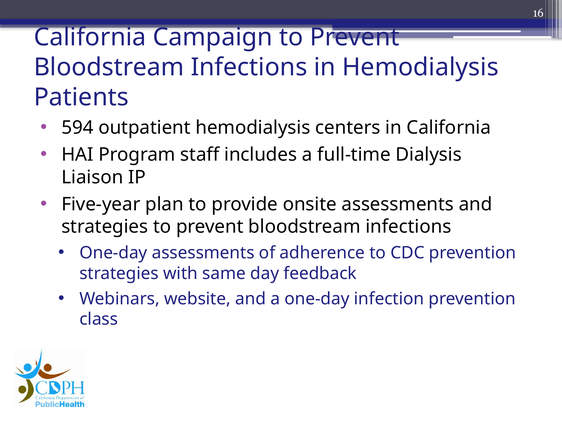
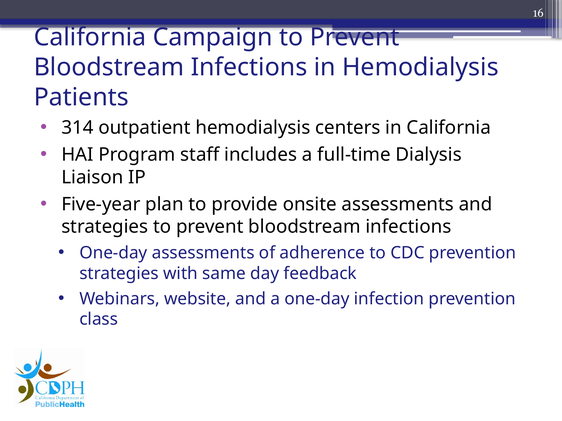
594: 594 -> 314 (77, 128)
